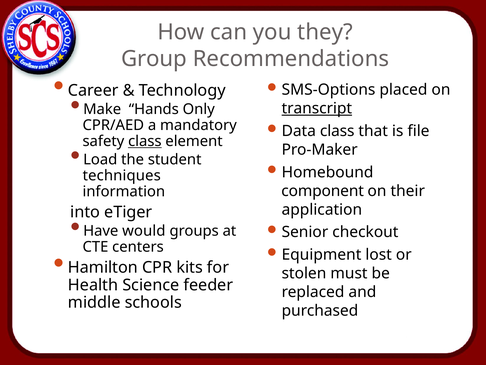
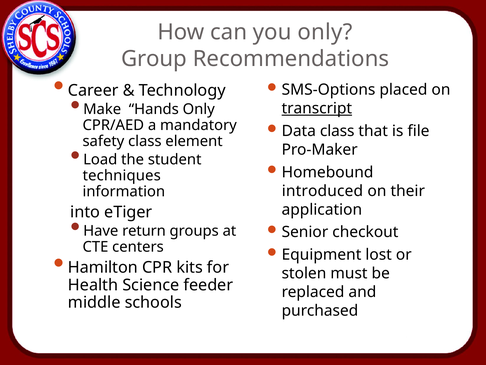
you they: they -> only (325, 32)
class underline: present -> none (145, 141)
component: component -> introduced (322, 191)
would: would -> return (144, 231)
